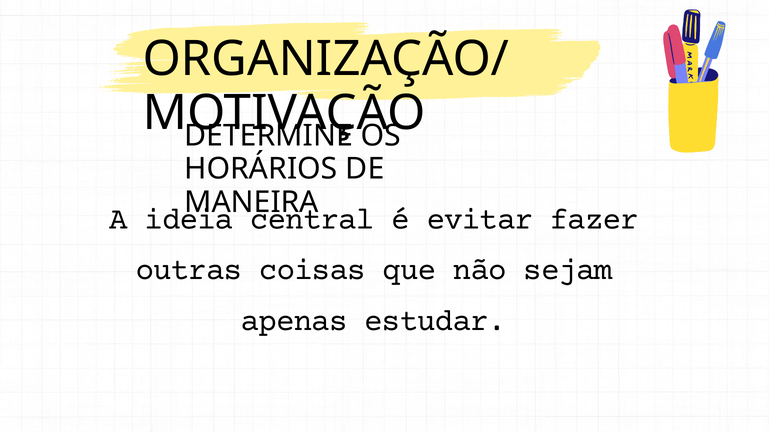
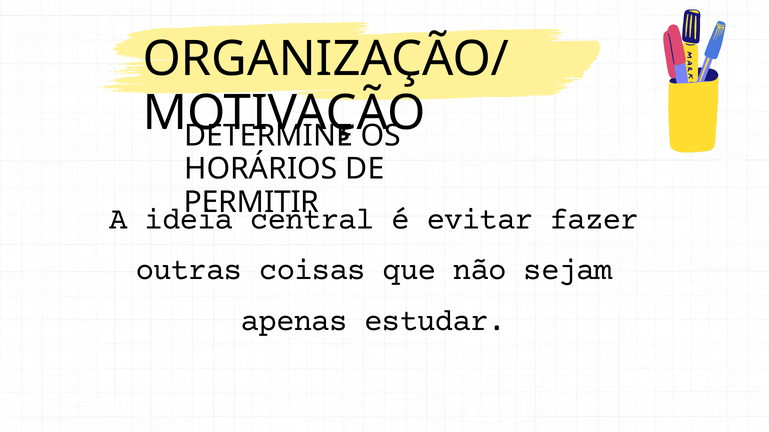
MANEIRA: MANEIRA -> PERMITIR (252, 202)
